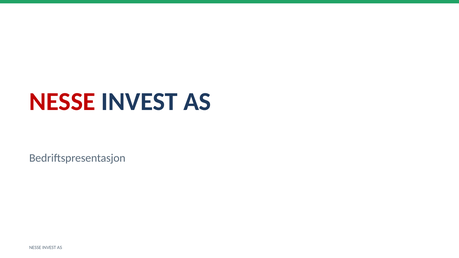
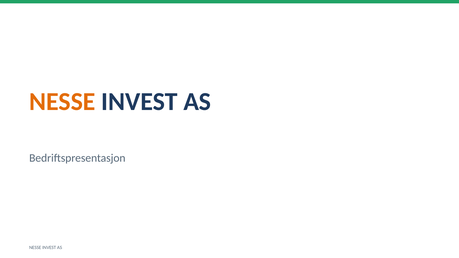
NESSE colour: red -> orange (62, 102)
